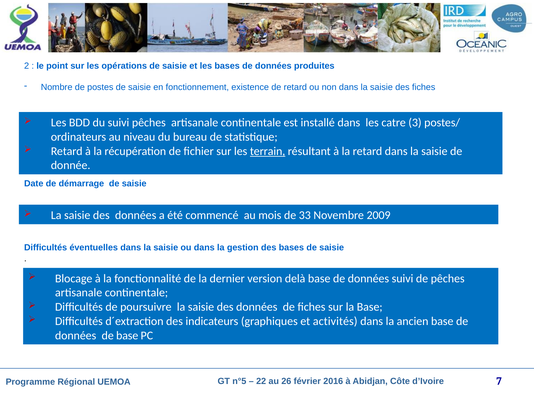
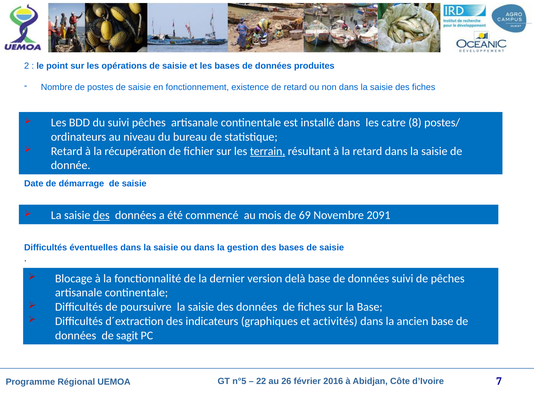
3: 3 -> 8 (415, 123)
des underline: none -> present (101, 215)
33: 33 -> 69 (305, 215)
2009: 2009 -> 2091 (379, 215)
de base: base -> sagit (127, 335)
